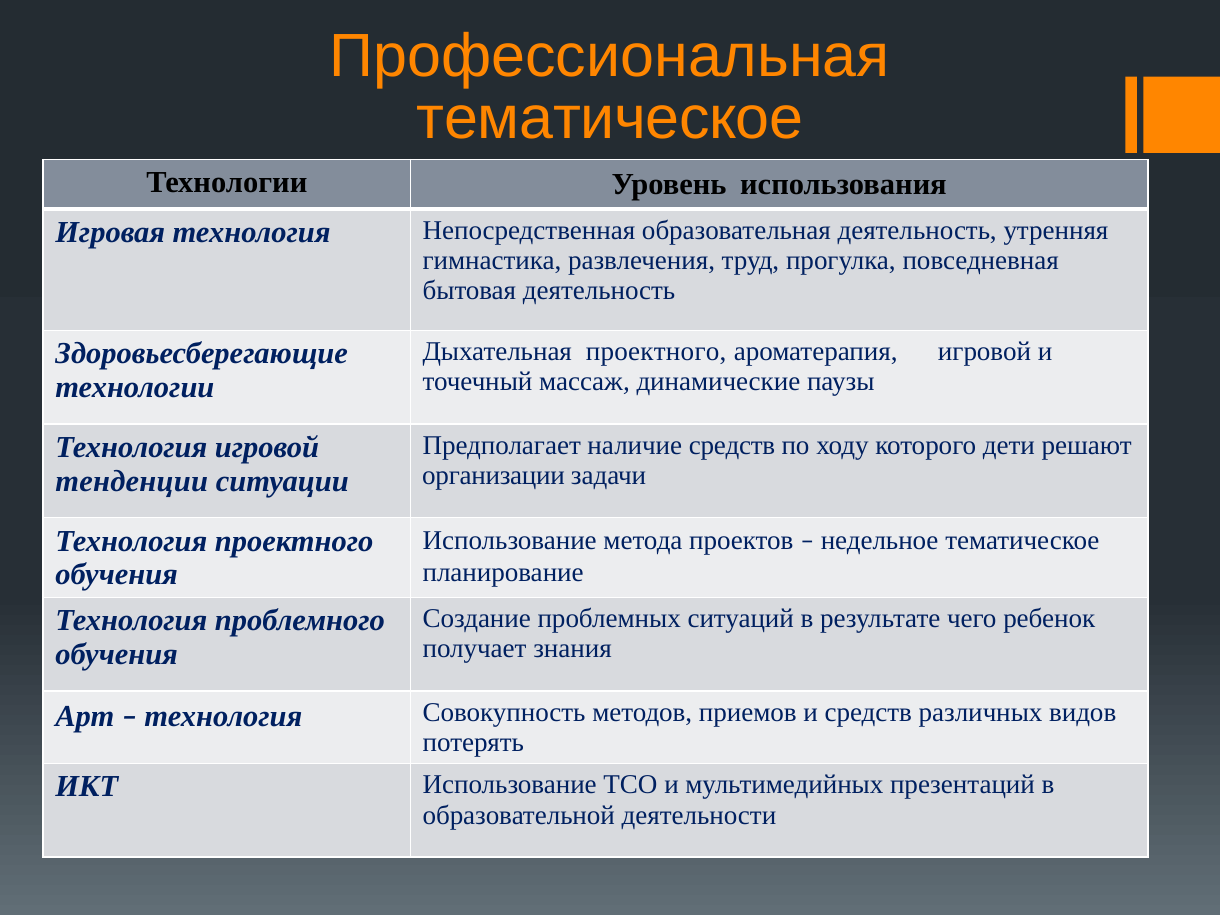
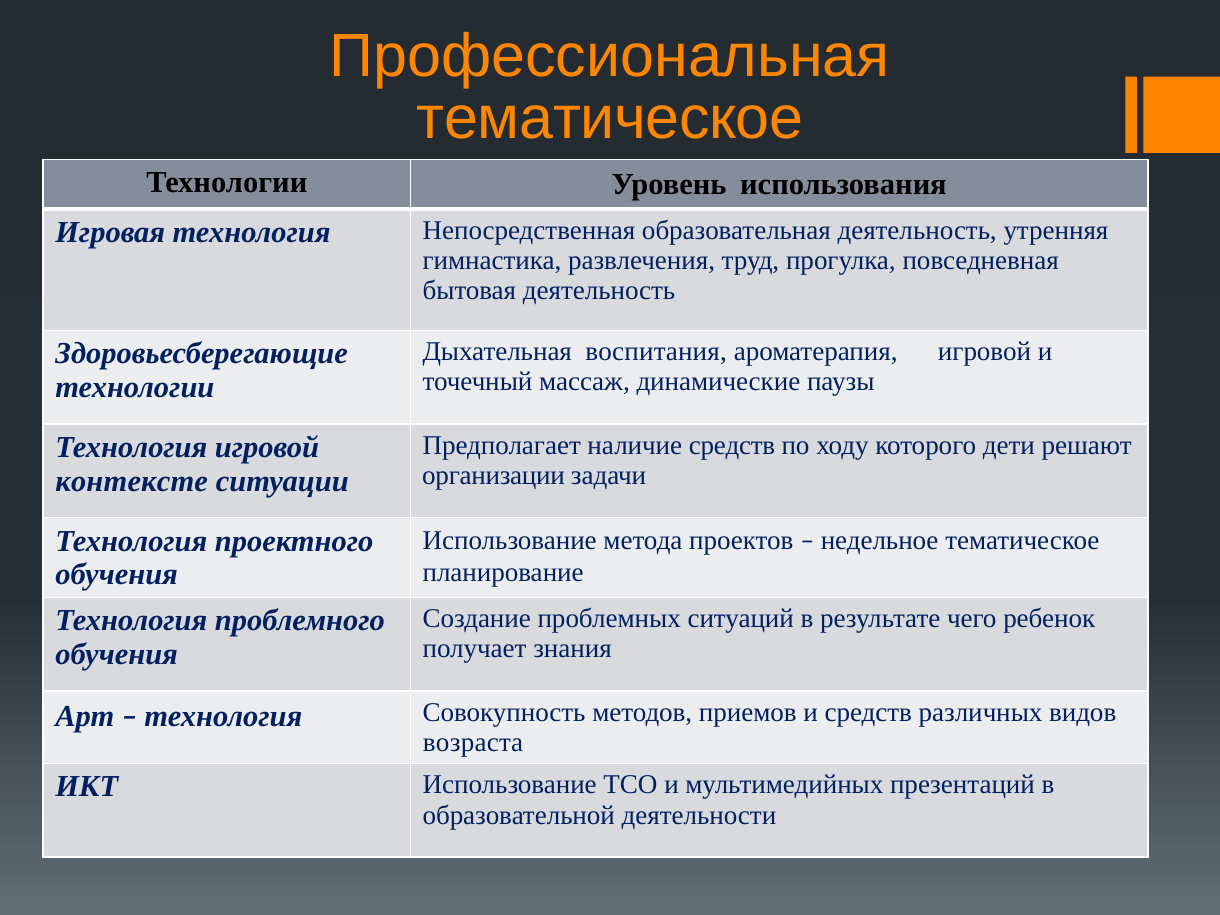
Дыхательная проектного: проектного -> воспитания (656, 352)
тенденции: тенденции -> контексте (132, 481)
потерять: потерять -> возраста (473, 743)
